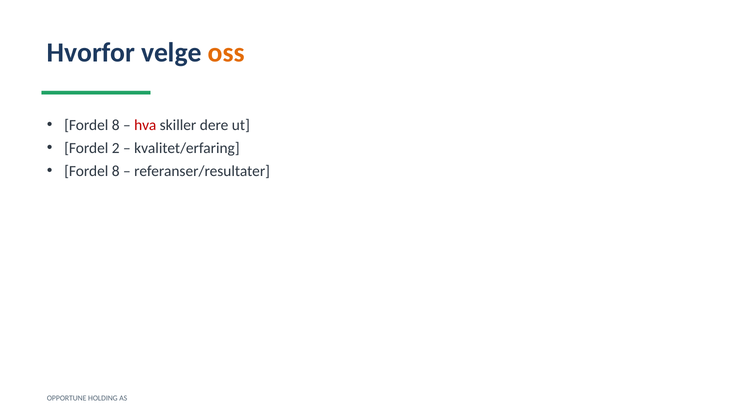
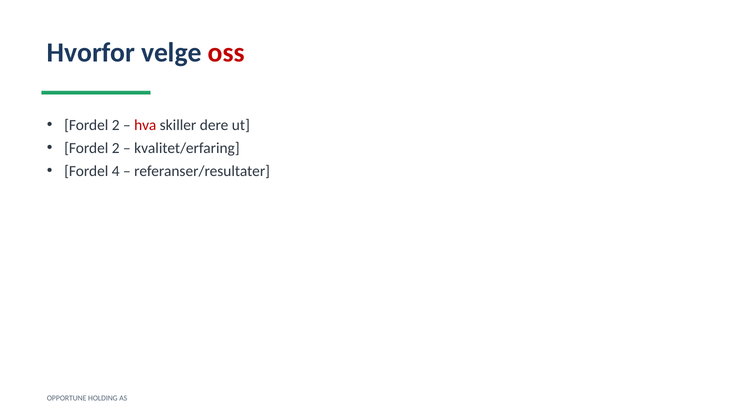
oss colour: orange -> red (226, 53)
8: 8 -> 2 (116, 125)
8: 8 -> 4 (116, 171)
